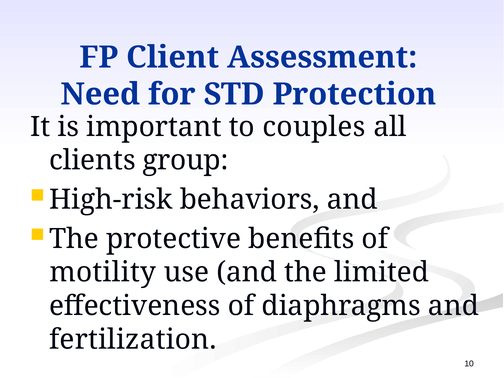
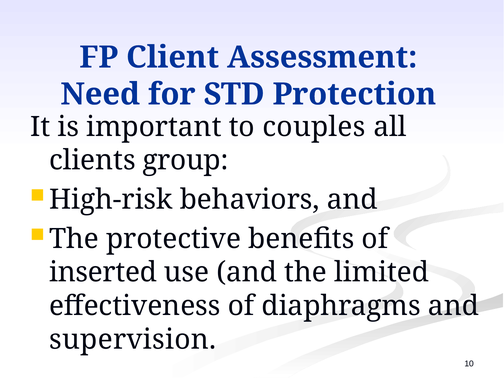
motility: motility -> inserted (103, 272)
fertilization: fertilization -> supervision (133, 340)
